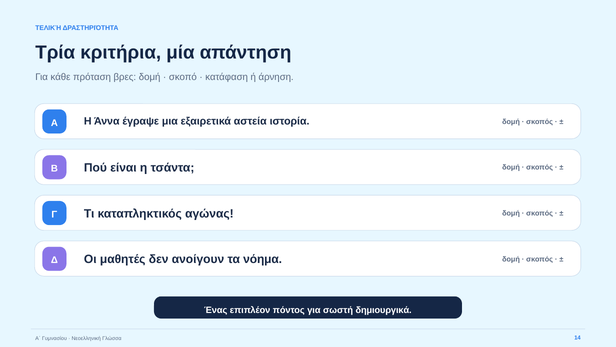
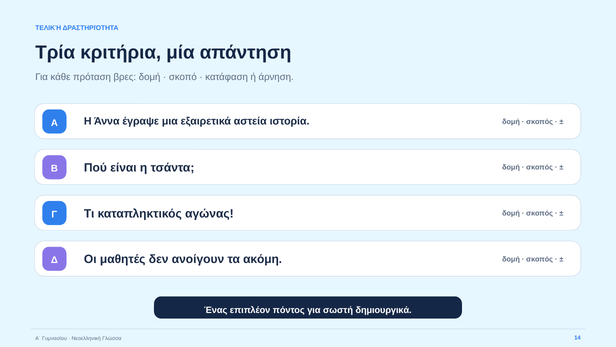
νόημα: νόημα -> ακόμη (263, 259)
